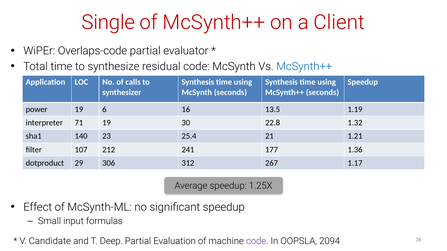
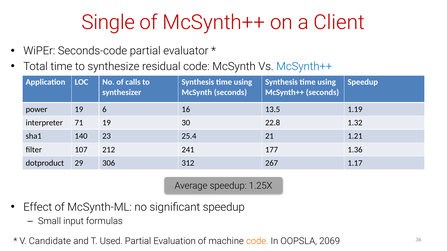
Overlaps-code: Overlaps-code -> Seconds-code (93, 51)
Deep: Deep -> Used (111, 241)
code colour: purple -> orange (257, 241)
2094: 2094 -> 2069 (330, 241)
